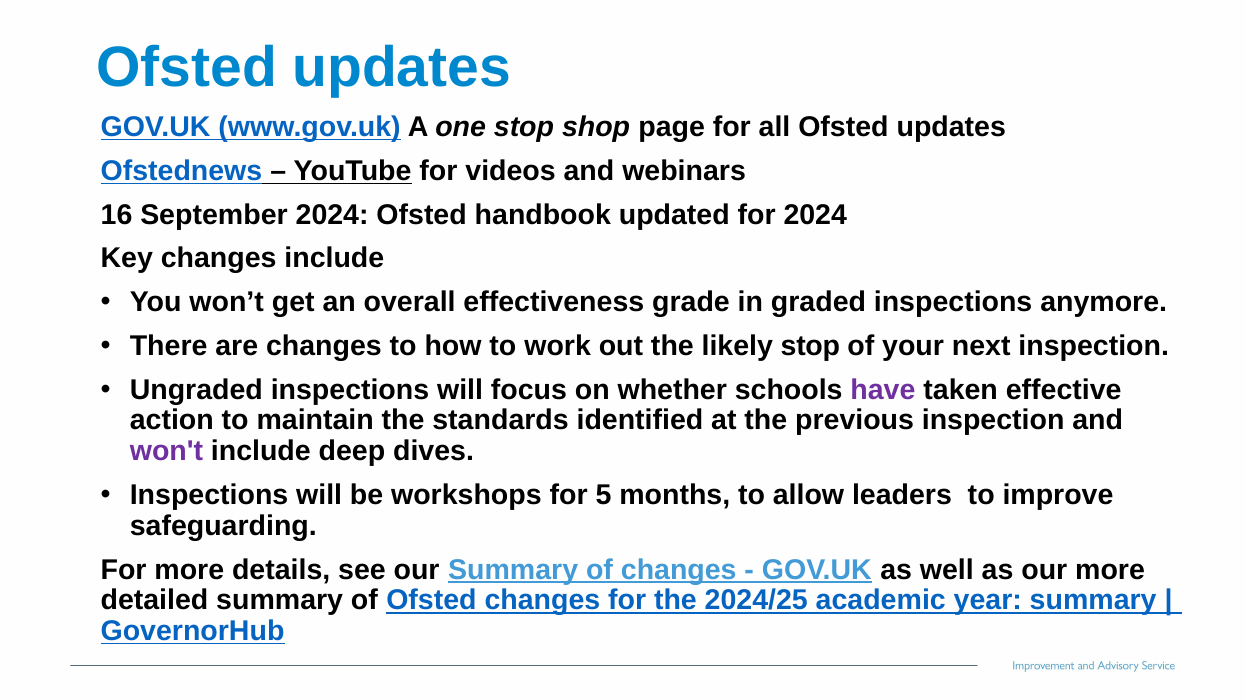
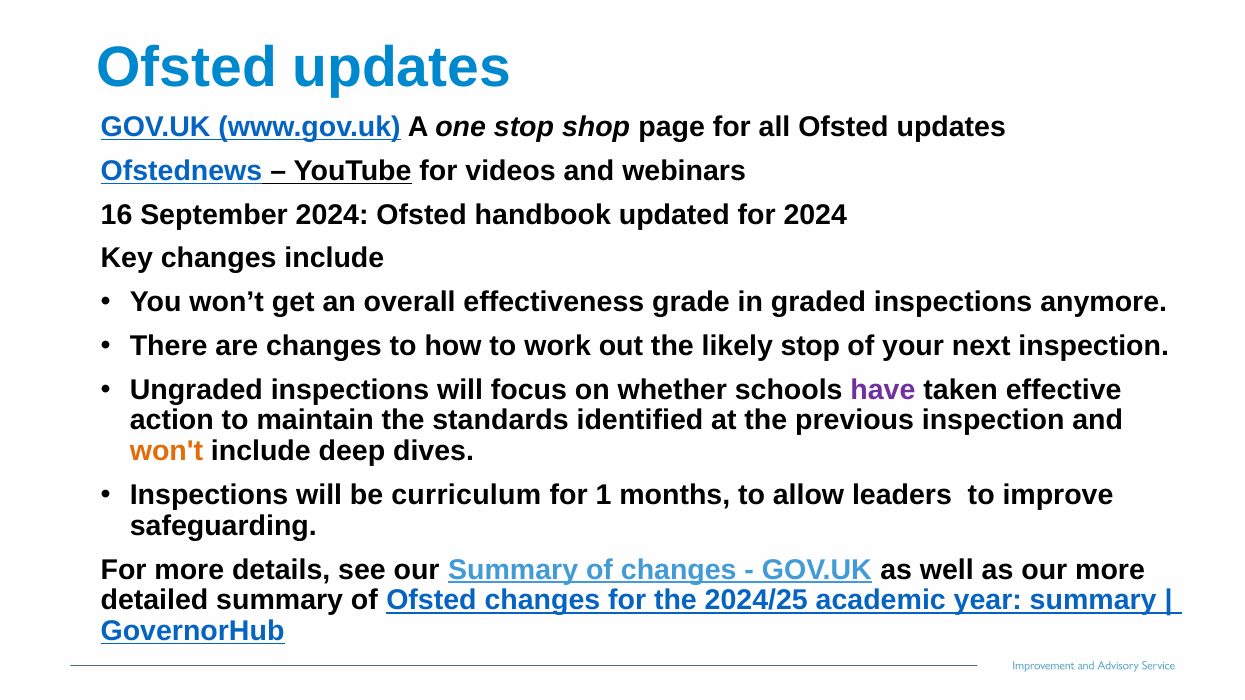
won't colour: purple -> orange (166, 452)
workshops: workshops -> curriculum (466, 495)
5: 5 -> 1 (603, 495)
